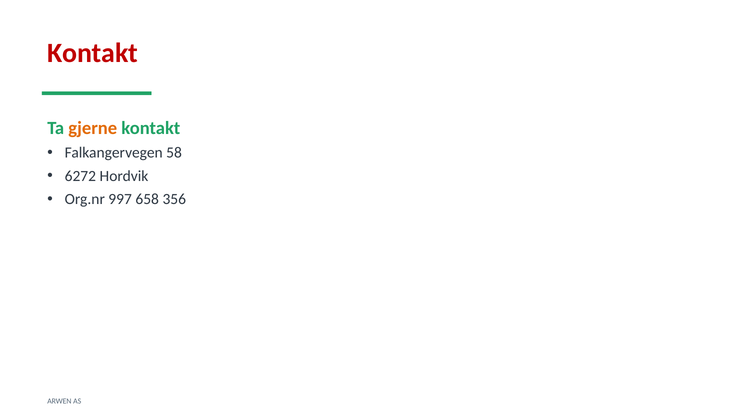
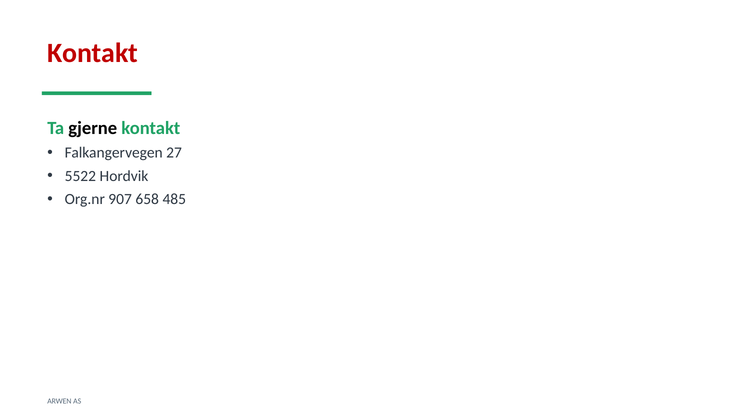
gjerne colour: orange -> black (93, 128)
58: 58 -> 27 (174, 153)
6272: 6272 -> 5522 (80, 176)
997: 997 -> 907 (120, 199)
356: 356 -> 485 (174, 199)
